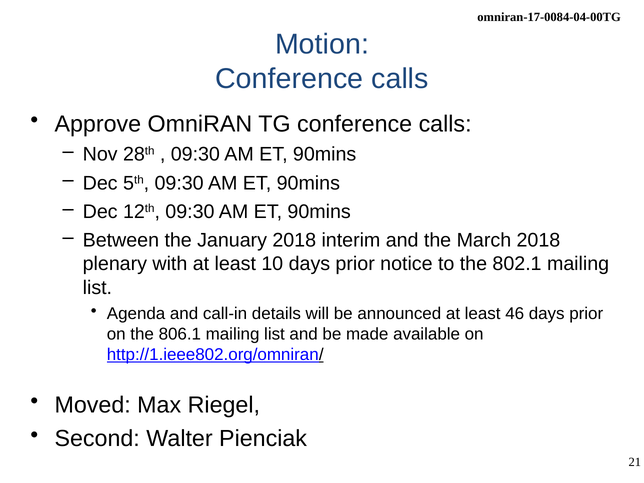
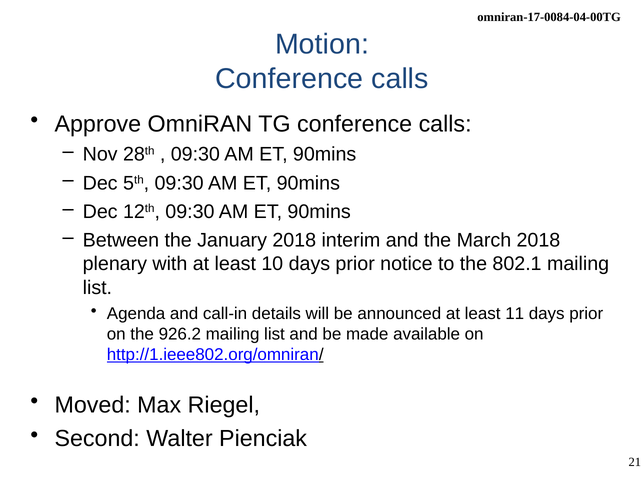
46: 46 -> 11 (515, 314)
806.1: 806.1 -> 926.2 (180, 334)
